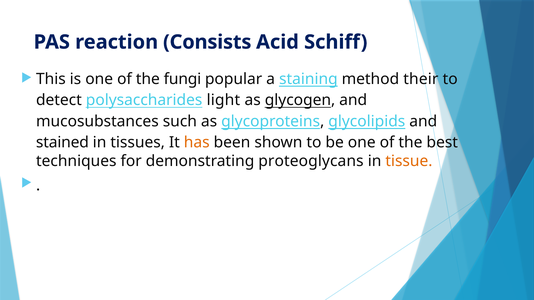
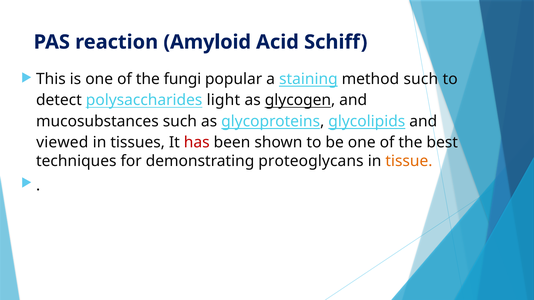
Consists: Consists -> Amyloid (207, 42)
method their: their -> such (421, 79)
stained: stained -> viewed (62, 143)
has colour: orange -> red (197, 143)
